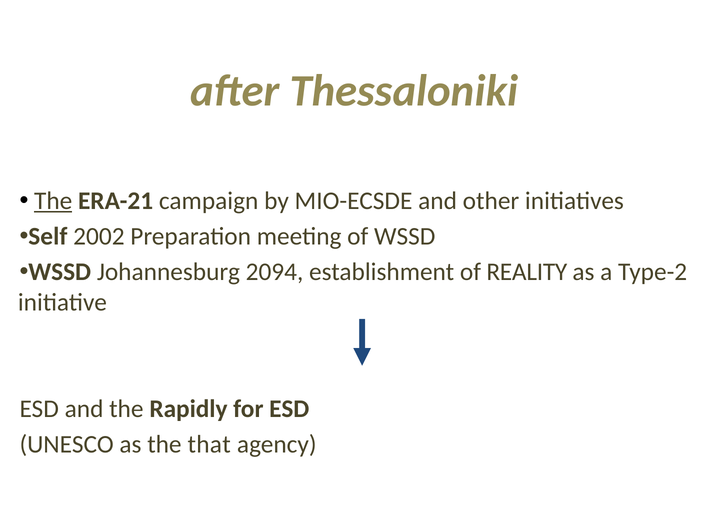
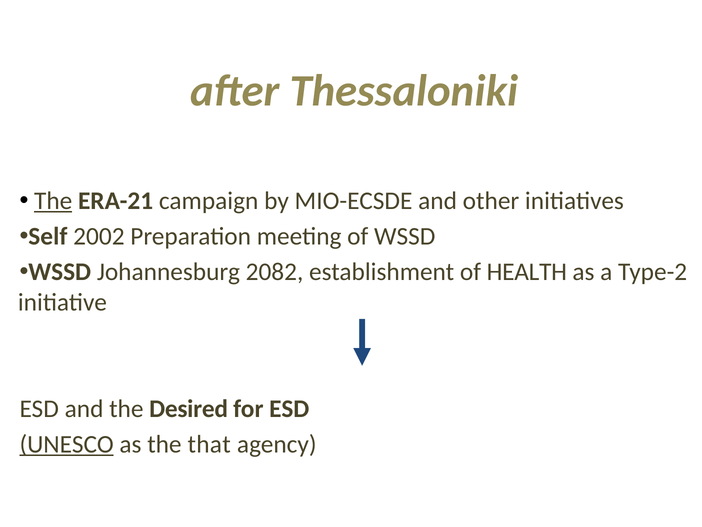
2094: 2094 -> 2082 (274, 272)
REALITY: REALITY -> HEALTH (527, 272)
Rapidly: Rapidly -> Desired (189, 409)
UNESCO underline: none -> present (67, 444)
